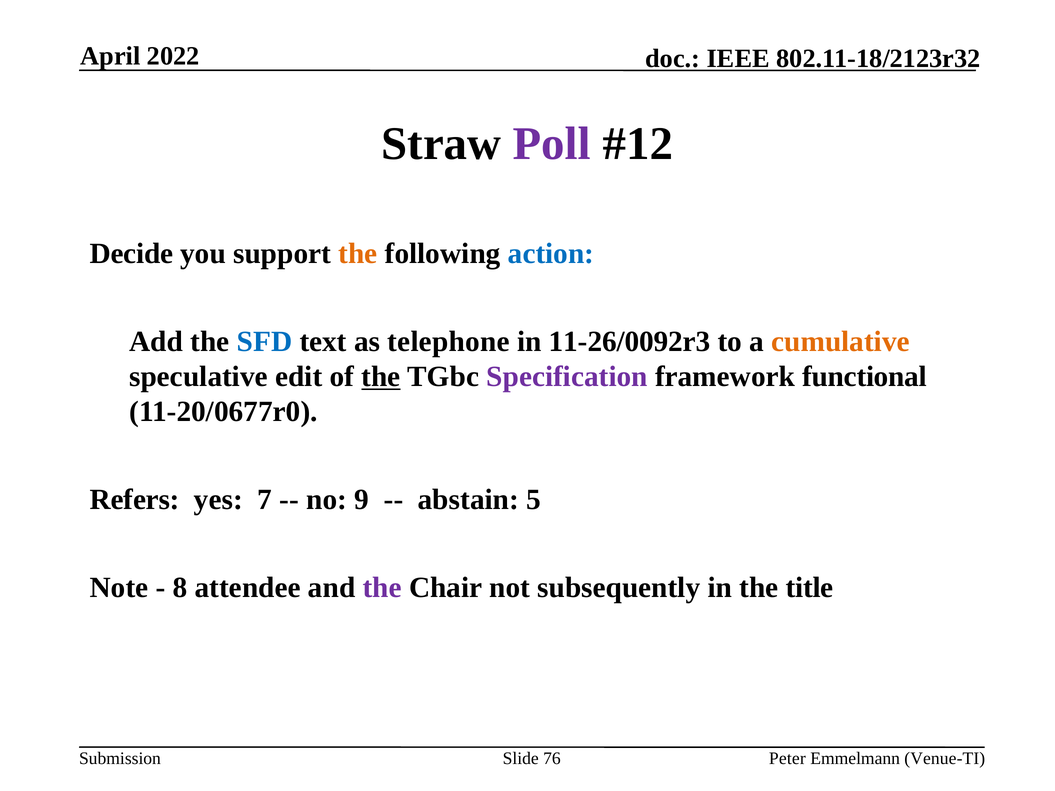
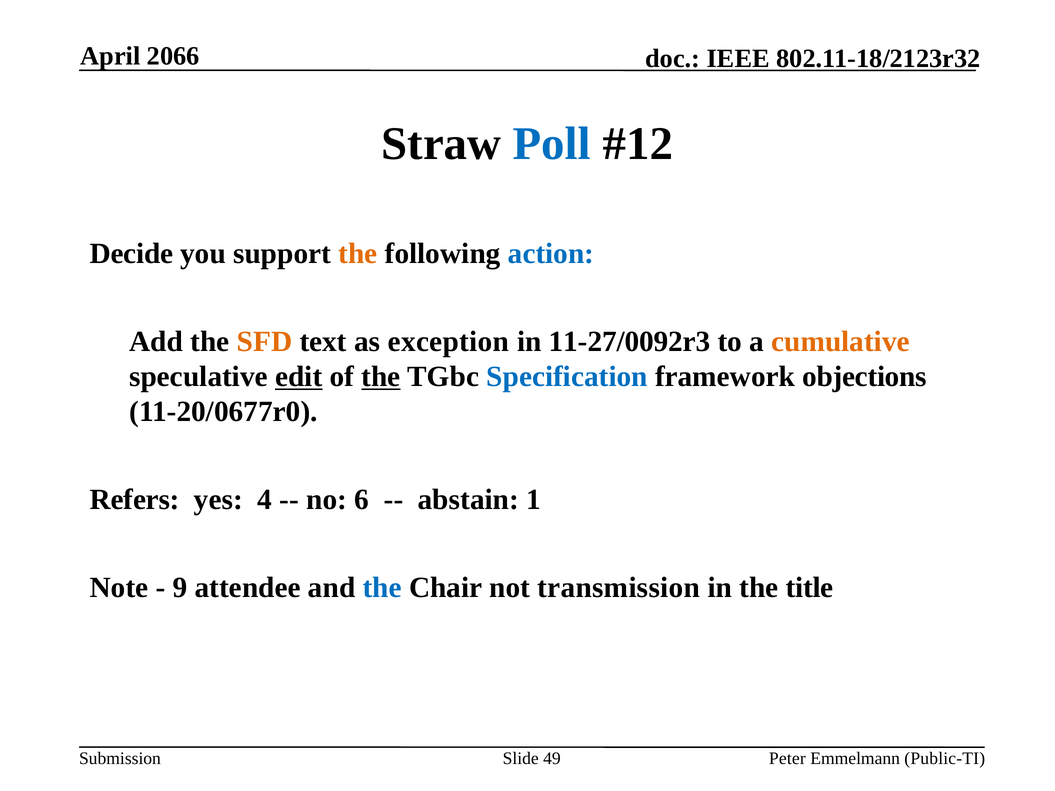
2022: 2022 -> 2066 (173, 56)
Poll colour: purple -> blue (552, 144)
SFD colour: blue -> orange (265, 342)
telephone: telephone -> exception (448, 342)
11-26/0092r3: 11-26/0092r3 -> 11-27/0092r3 (630, 342)
edit underline: none -> present (299, 377)
Specification colour: purple -> blue (567, 377)
functional: functional -> objections (865, 377)
7: 7 -> 4 (265, 500)
9: 9 -> 6 (362, 500)
5: 5 -> 1 (534, 500)
8: 8 -> 9 (180, 588)
the colour: purple -> blue (382, 588)
subsequently: subsequently -> transmission (619, 588)
76: 76 -> 49 (552, 759)
Venue-TI: Venue-TI -> Public-TI (945, 759)
